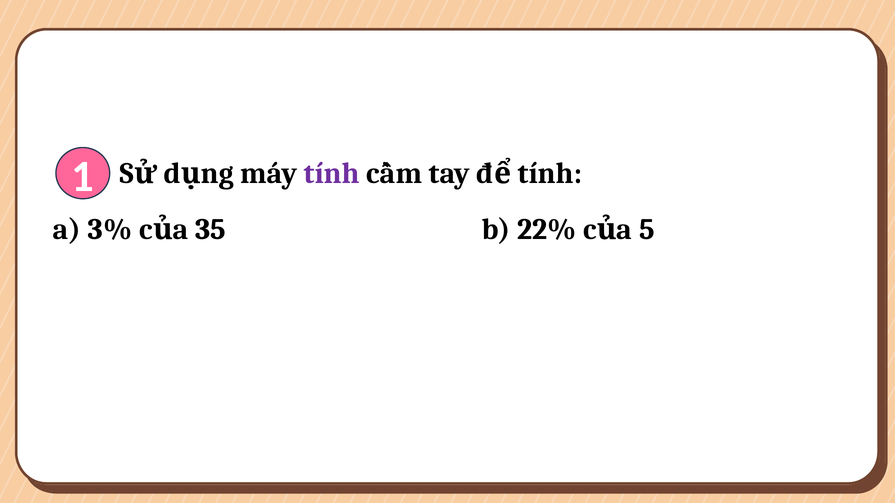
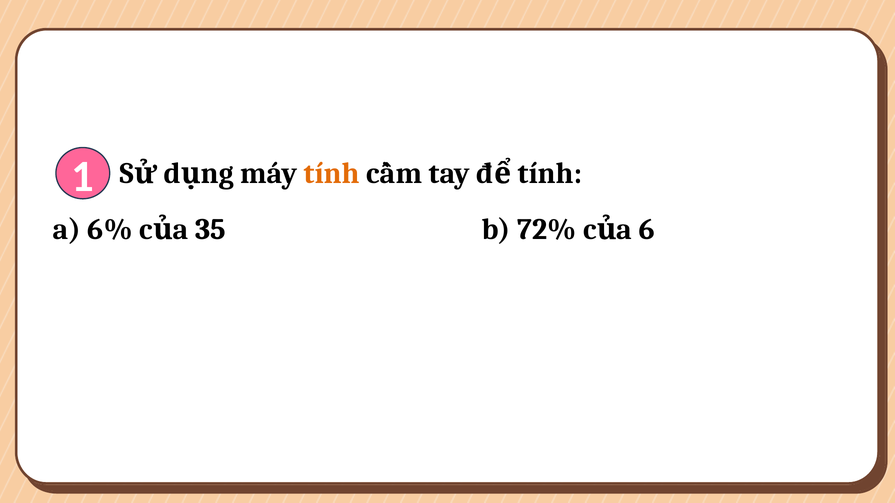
tính colour: purple -> orange (332, 174)
3%: 3% -> 6% (110, 229)
22%: 22% -> 72% (547, 229)
5: 5 -> 6 (647, 229)
